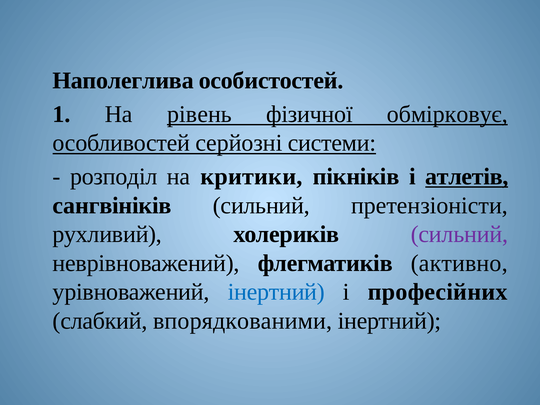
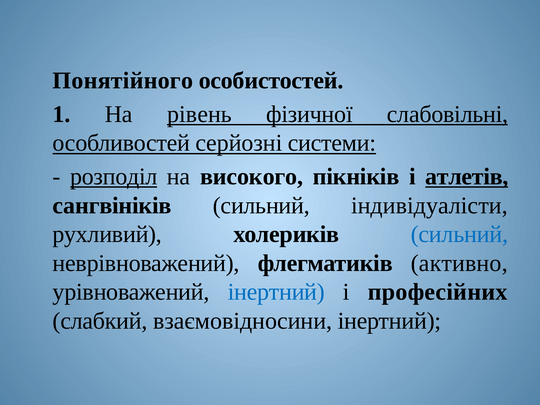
Наполеглива: Наполеглива -> Понятійного (123, 81)
обмірковує: обмірковує -> слабовільні (448, 114)
розподіл underline: none -> present (114, 177)
критики: критики -> високого (252, 177)
претензіоністи: претензіоністи -> індивідуалісти (429, 206)
сильний colour: purple -> blue (459, 234)
впорядкованими: впорядкованими -> взаємовідносини (243, 321)
